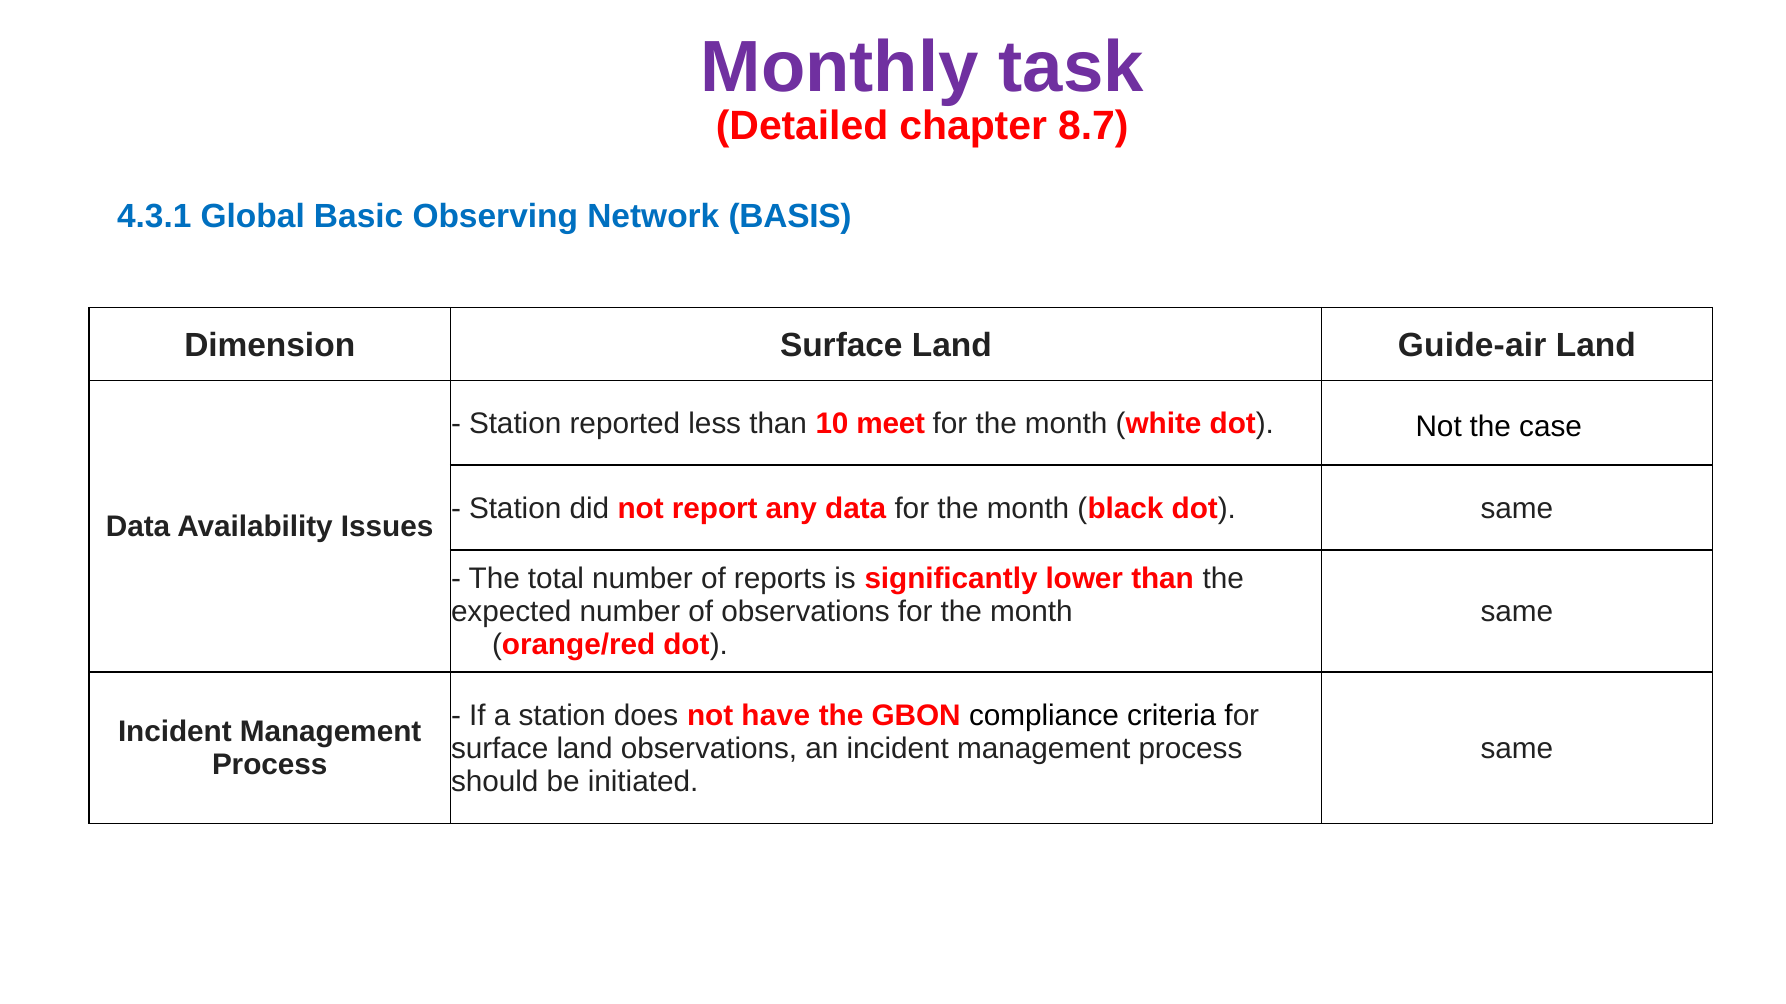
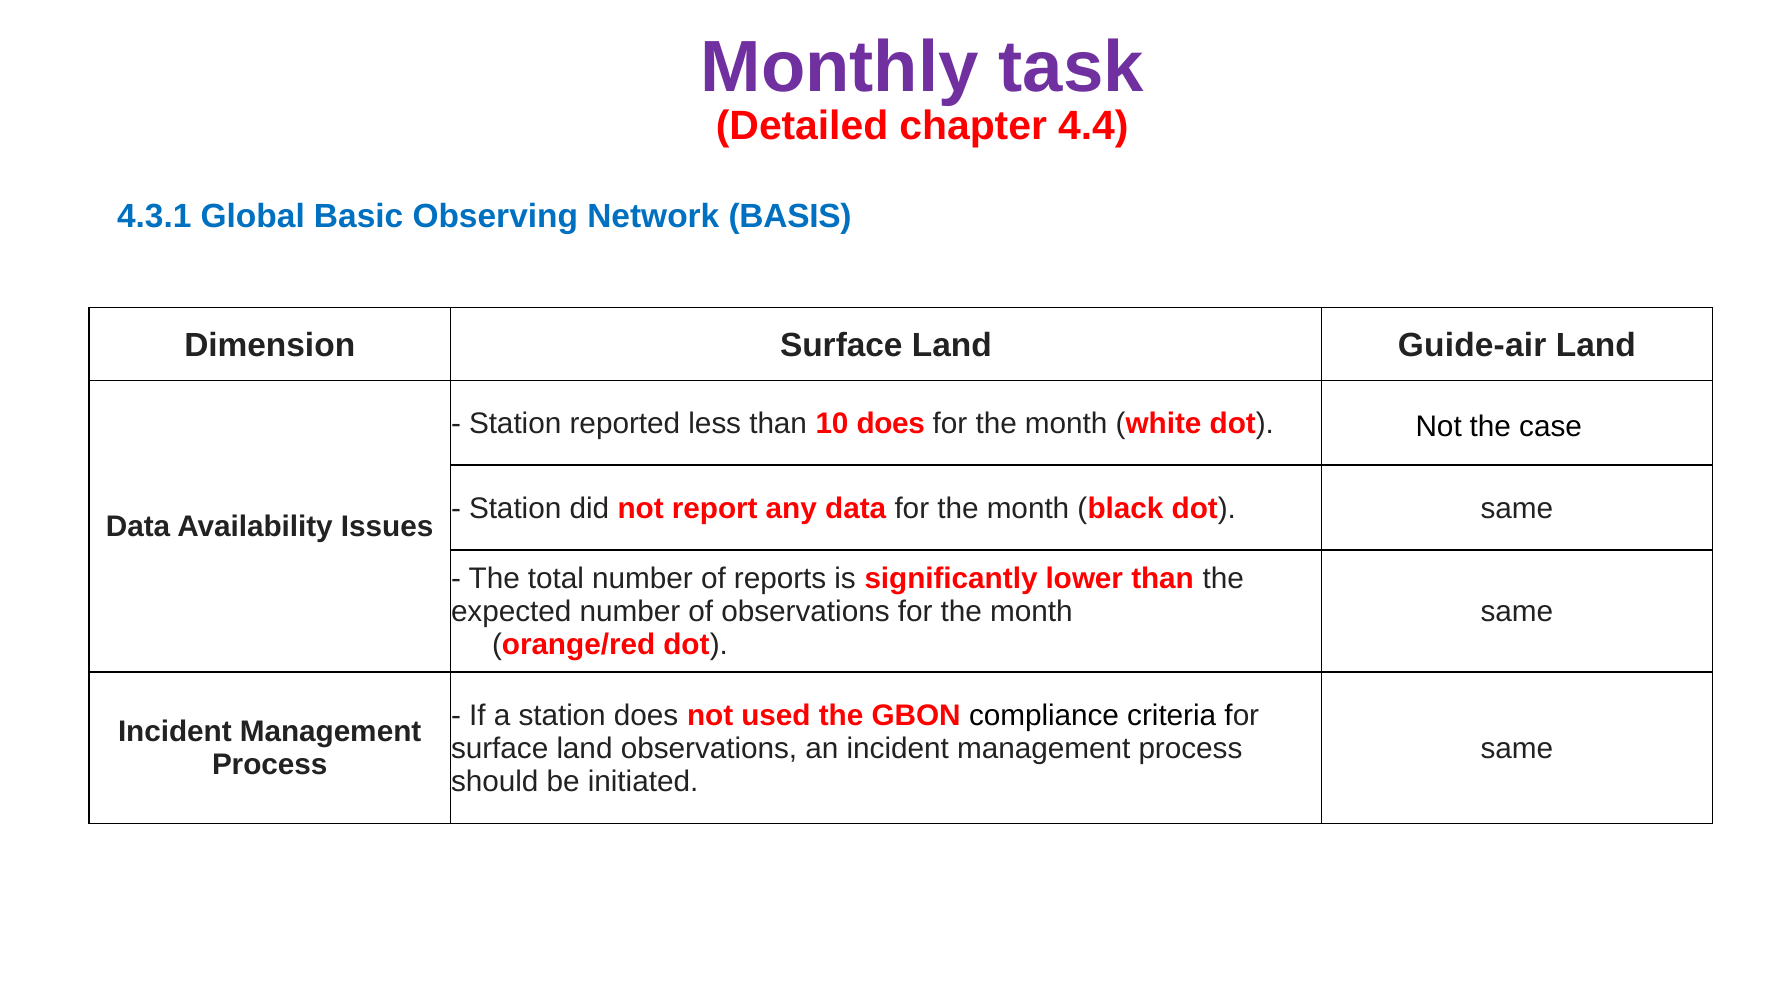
8.7: 8.7 -> 4.4 (1093, 126)
10 meet: meet -> does (891, 424)
have: have -> used (776, 716)
